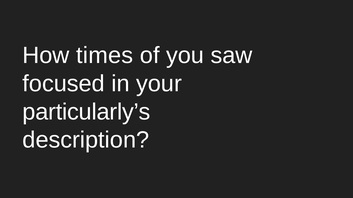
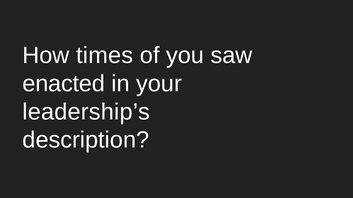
focused: focused -> enacted (64, 84)
particularly’s: particularly’s -> leadership’s (86, 112)
